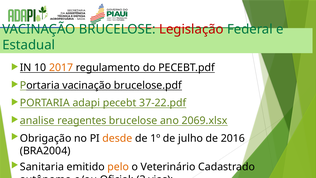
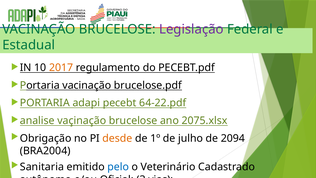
Legislação colour: red -> purple (191, 29)
37-22.pdf: 37-22.pdf -> 64-22.pdf (163, 103)
reagentes: reagentes -> vaçinação (82, 120)
2069.xlsx: 2069.xlsx -> 2075.xlsx (205, 120)
2016: 2016 -> 2094 (233, 138)
pelo colour: orange -> blue (118, 167)
